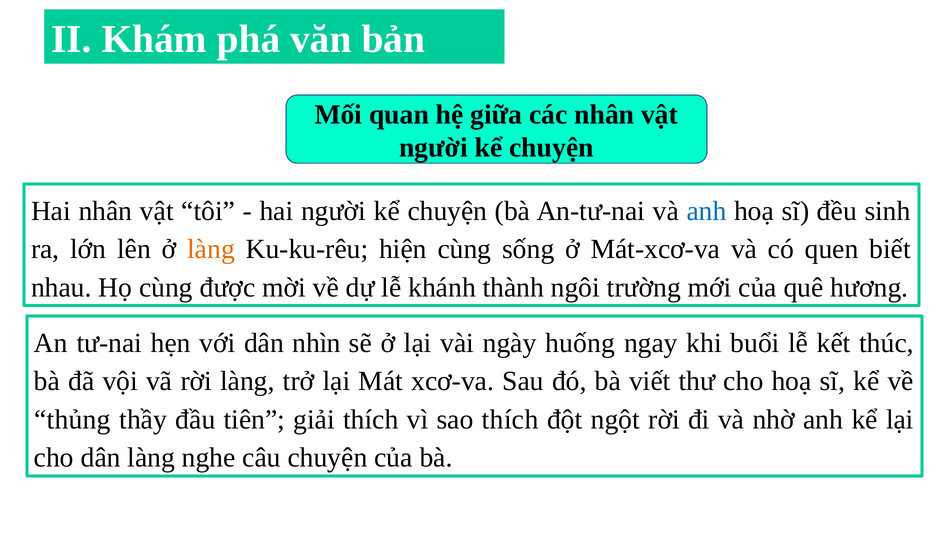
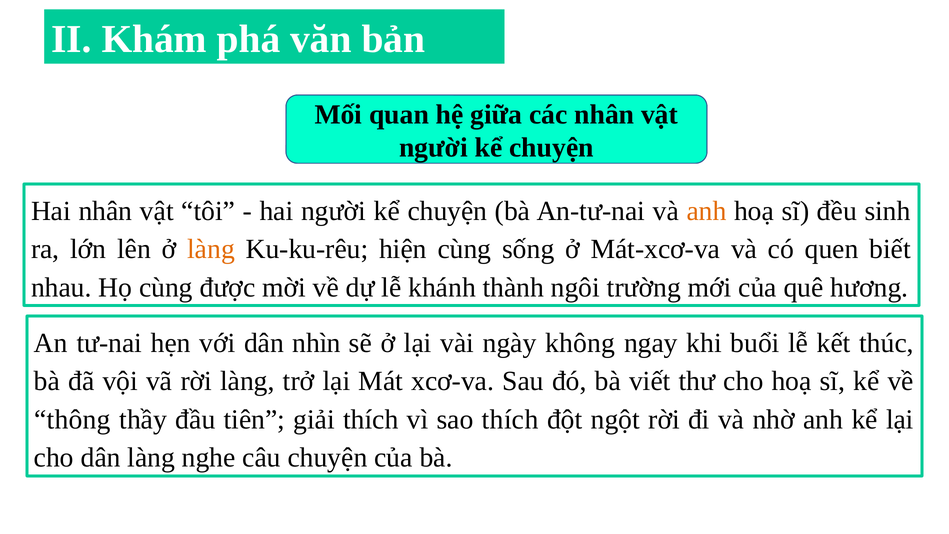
anh colour: blue -> orange (707, 211)
huống: huống -> không (580, 343)
thủng: thủng -> thông (72, 419)
